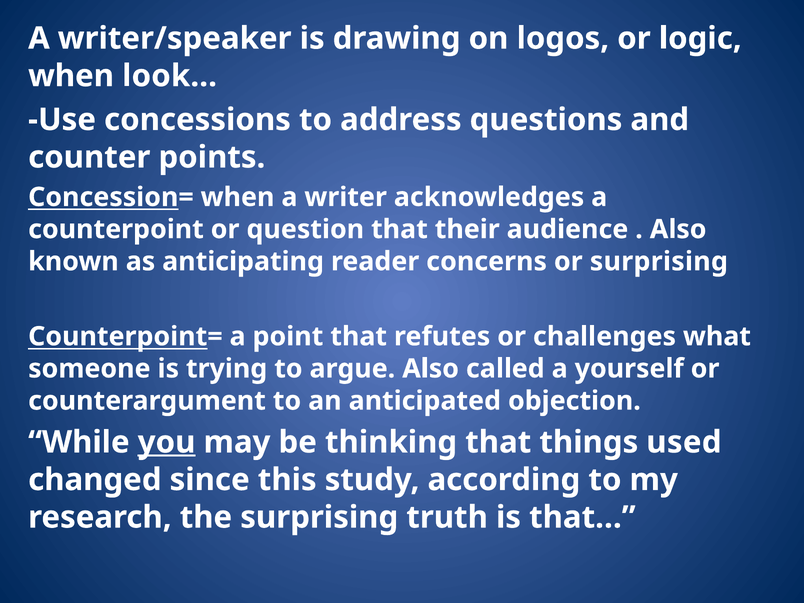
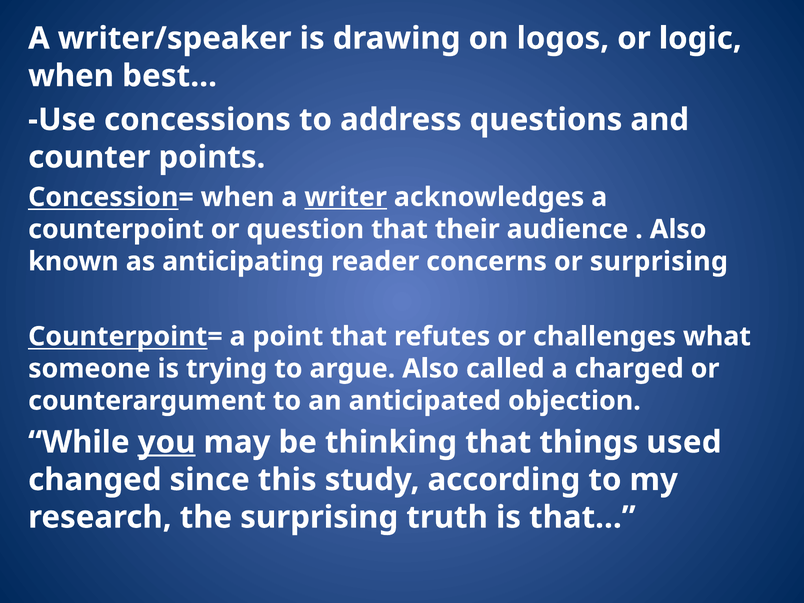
look…: look… -> best… (170, 76)
writer underline: none -> present (346, 197)
yourself: yourself -> charged (629, 369)
